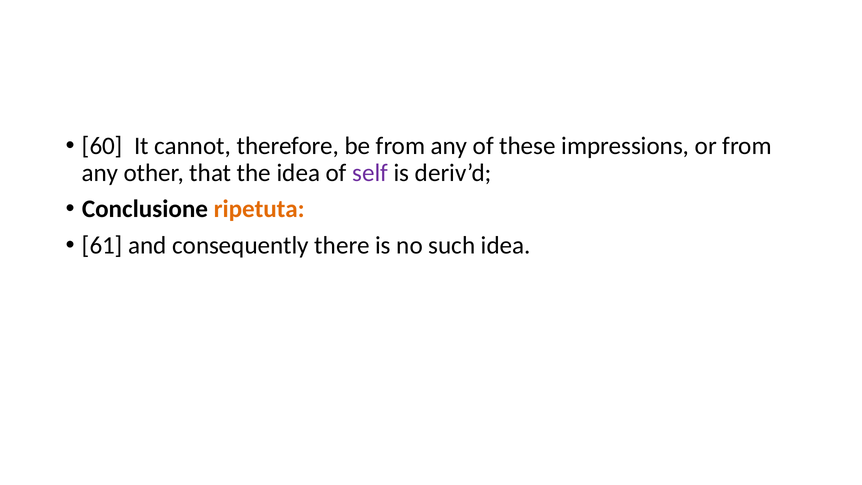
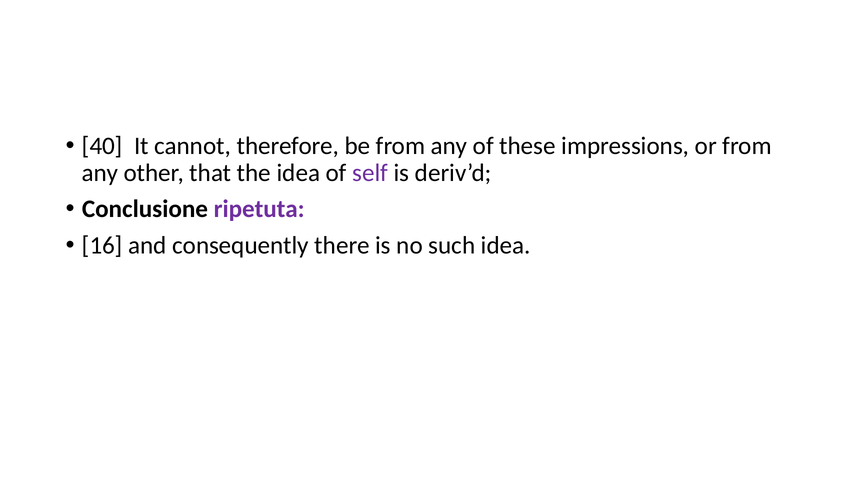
60: 60 -> 40 (102, 146)
ripetuta colour: orange -> purple (259, 209)
61: 61 -> 16 (102, 245)
